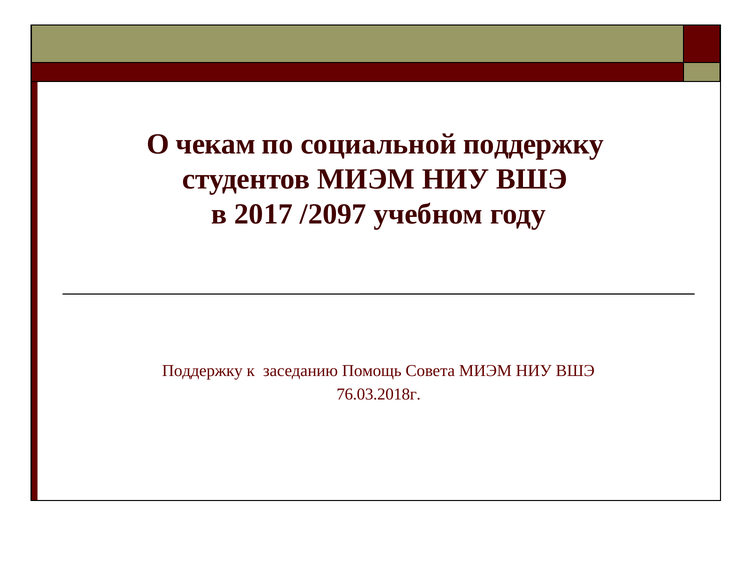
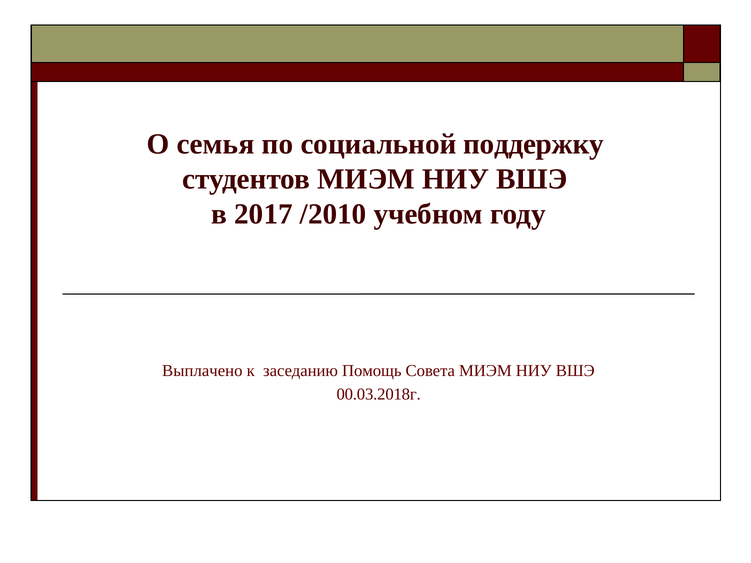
чекам: чекам -> семья (215, 144)
/2097: /2097 -> /2010 (333, 214)
Поддержку: Поддержку -> Выплачено (202, 371)
76.03.2018г: 76.03.2018г -> 00.03.2018г (379, 394)
